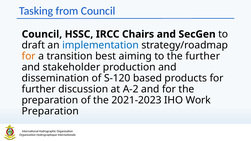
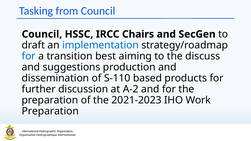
for colour: orange -> blue (29, 56)
the further: further -> discuss (203, 56)
stakeholder: stakeholder -> suggestions (71, 67)
S-120: S-120 -> S-110 (117, 78)
